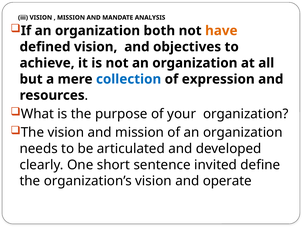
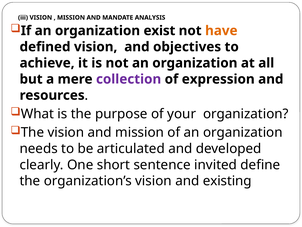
both: both -> exist (159, 31)
collection colour: blue -> purple (129, 79)
operate: operate -> existing (227, 181)
